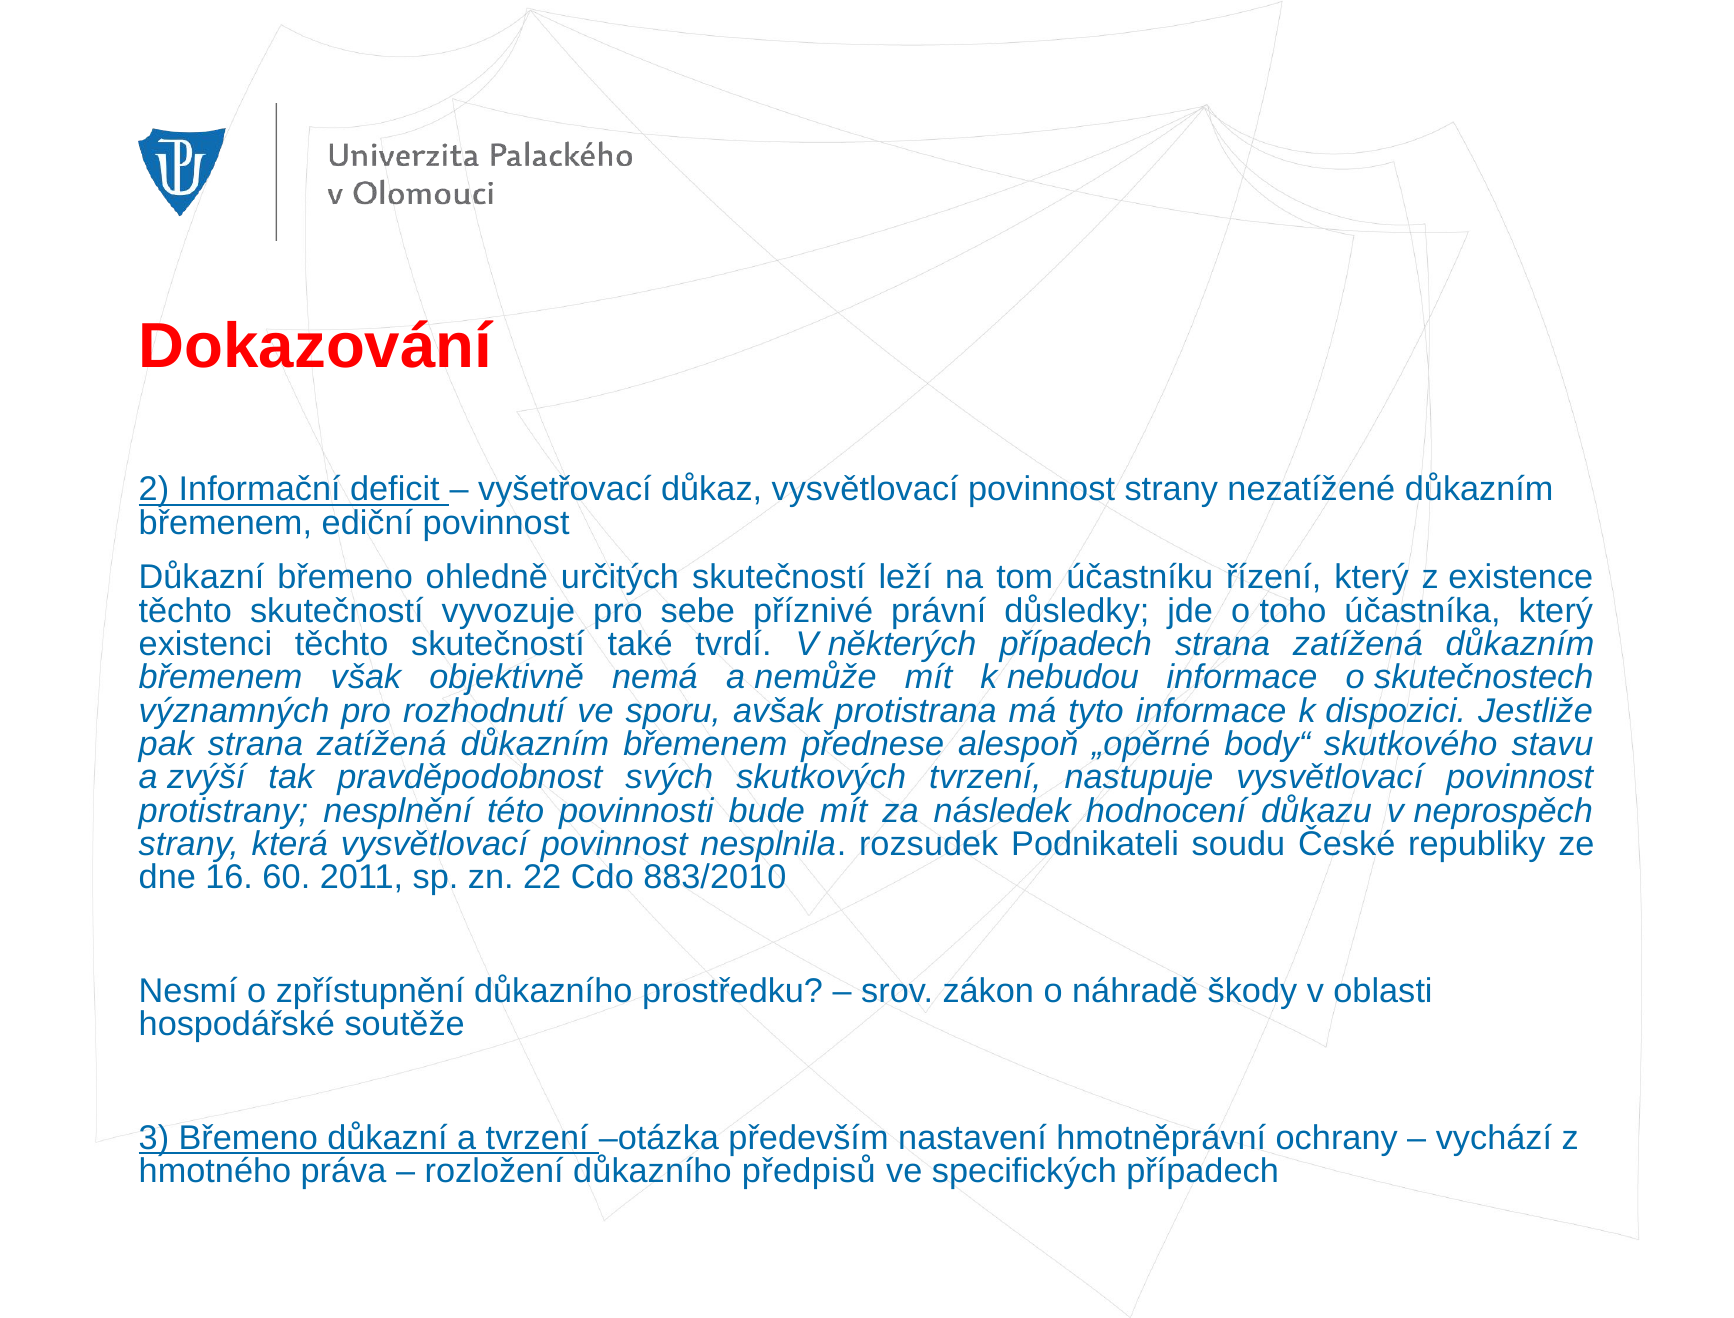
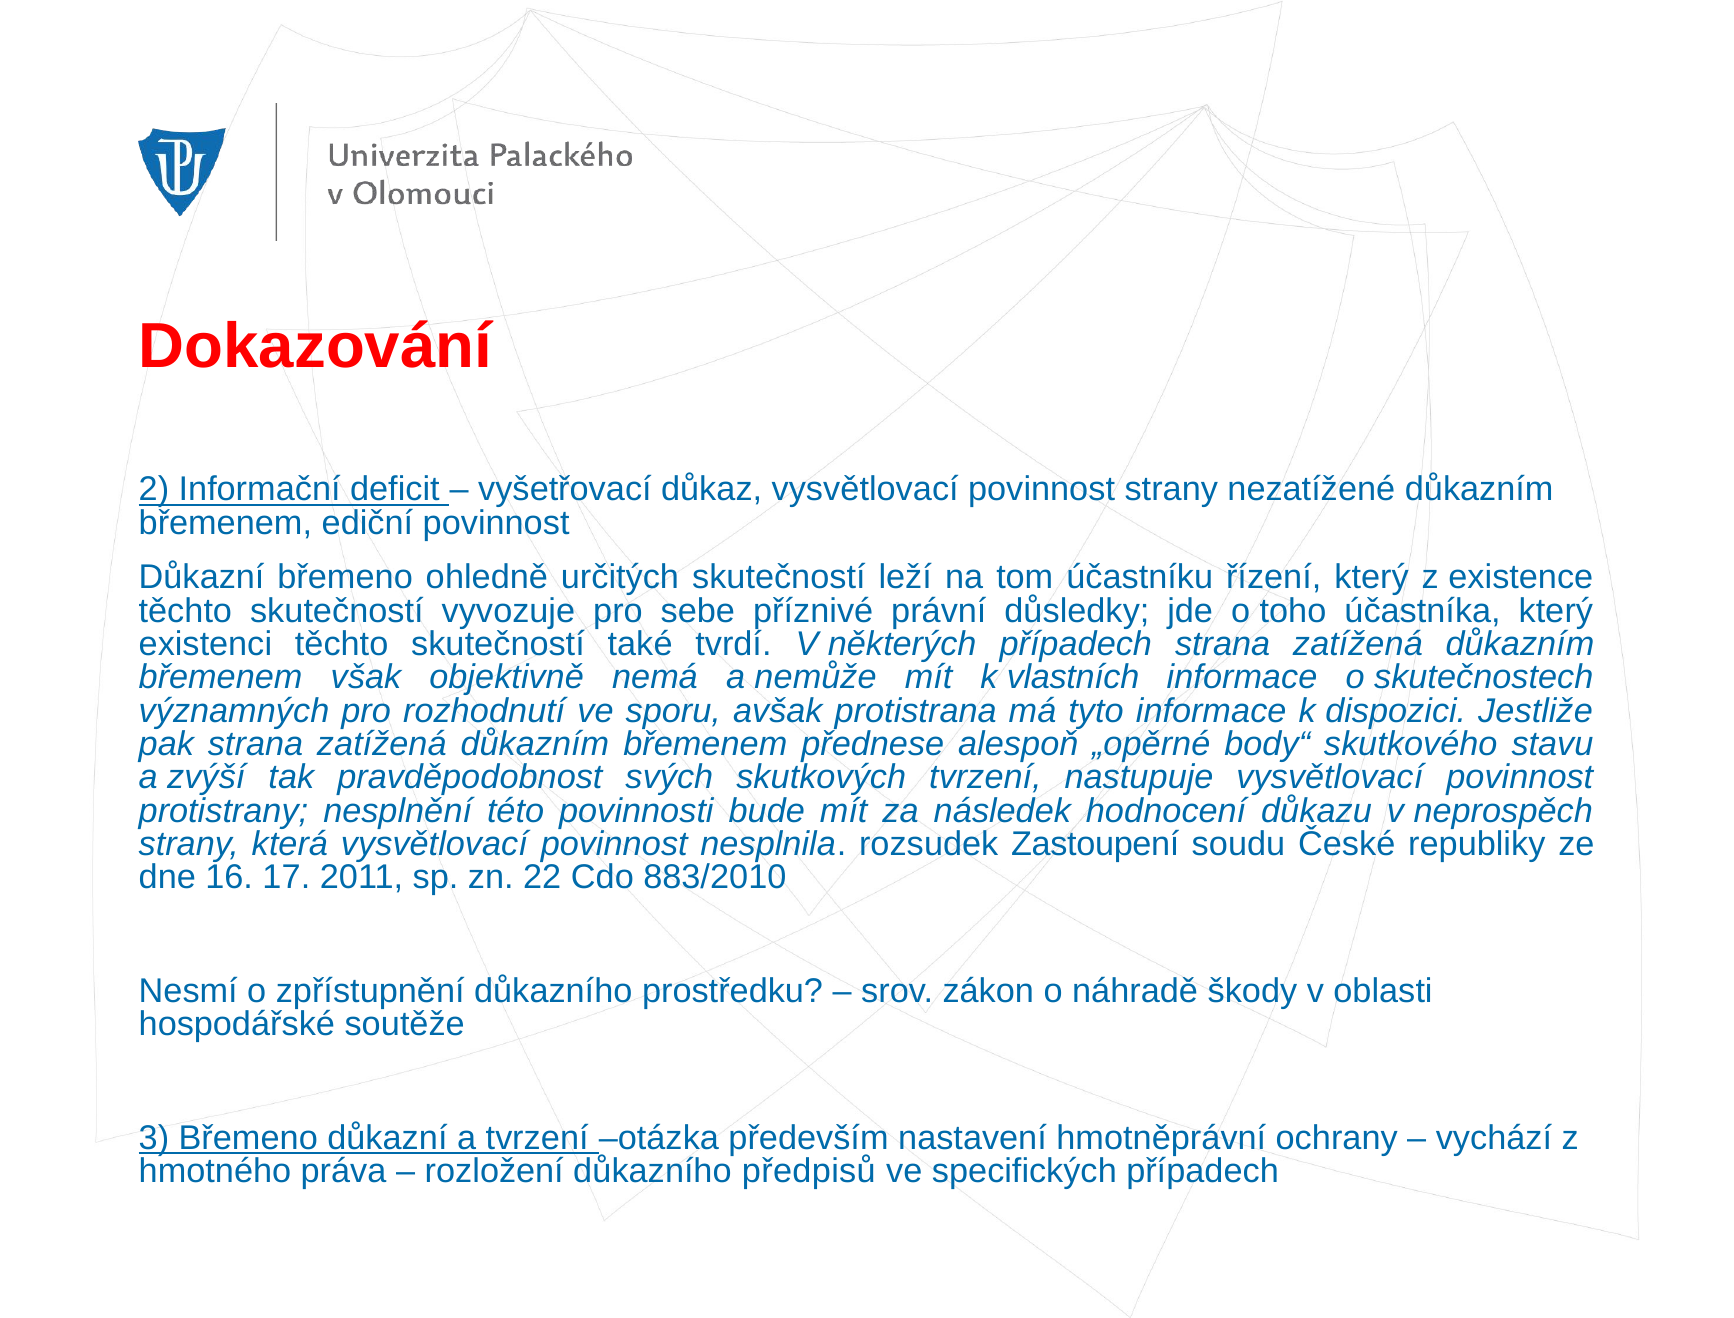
nebudou: nebudou -> vlastních (1073, 678)
Podnikateli: Podnikateli -> Zastoupení (1095, 844)
60: 60 -> 17 (286, 877)
